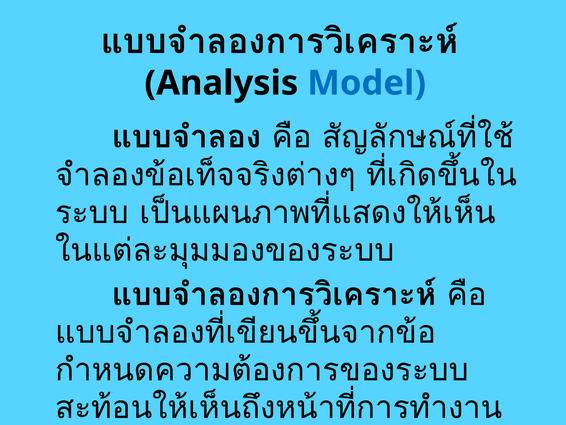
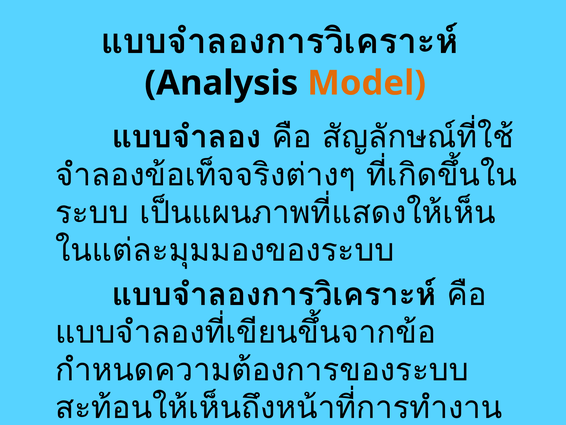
Model colour: blue -> orange (367, 83)
